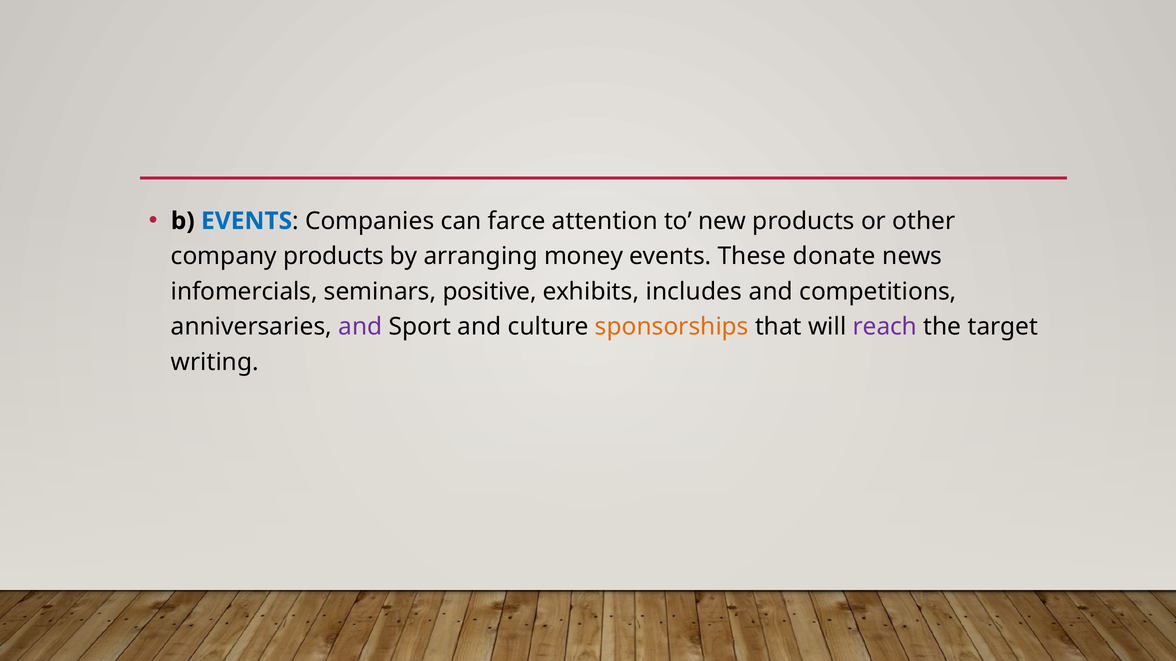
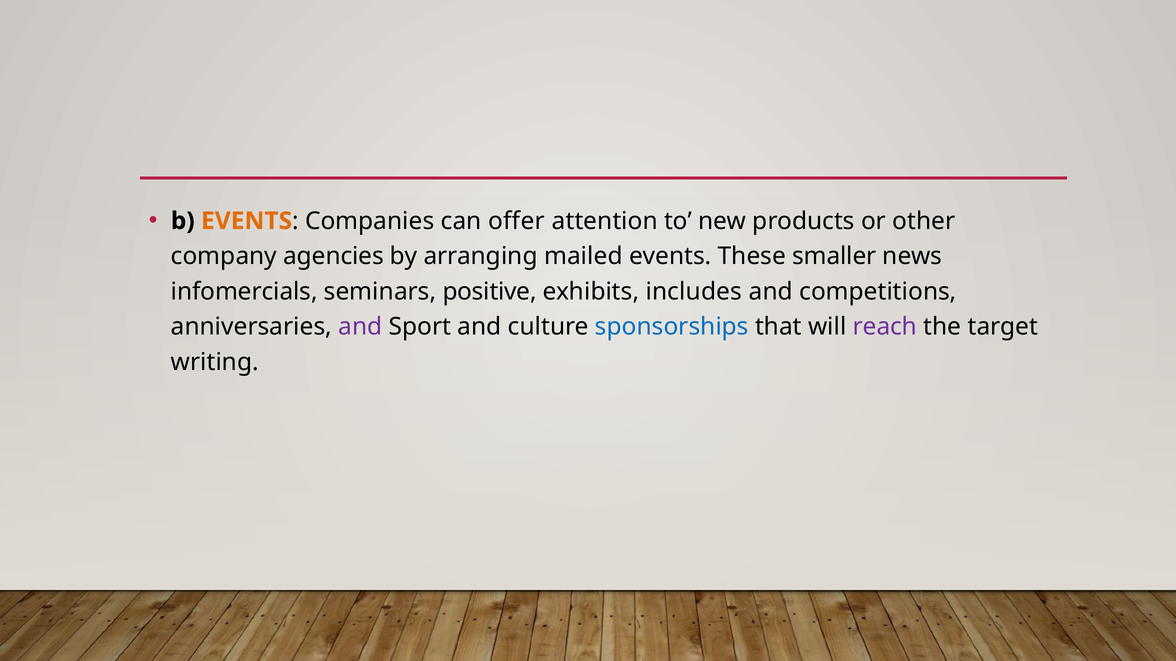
EVENTS colour: blue -> orange (247, 221)
farce: farce -> offer (517, 221)
company products: products -> agencies (334, 256)
money: money -> mailed (583, 256)
donate: donate -> smaller (834, 256)
sponsorships colour: orange -> blue (672, 327)
